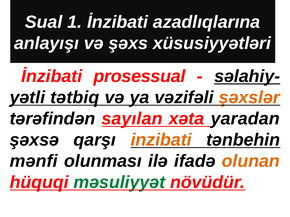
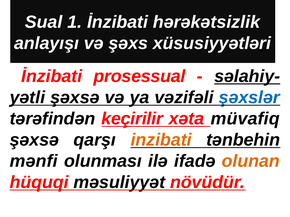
azadlıqlarına: azadlıqlarına -> hərəkətsizlik (207, 22)
tətbiq: tətbiq -> şəxsə (75, 98)
şəxslər colour: orange -> blue (249, 98)
sayılan: sayılan -> keçirilir (132, 119)
yaradan: yaradan -> müvafiq (245, 119)
məsuliyyət colour: green -> black (119, 183)
